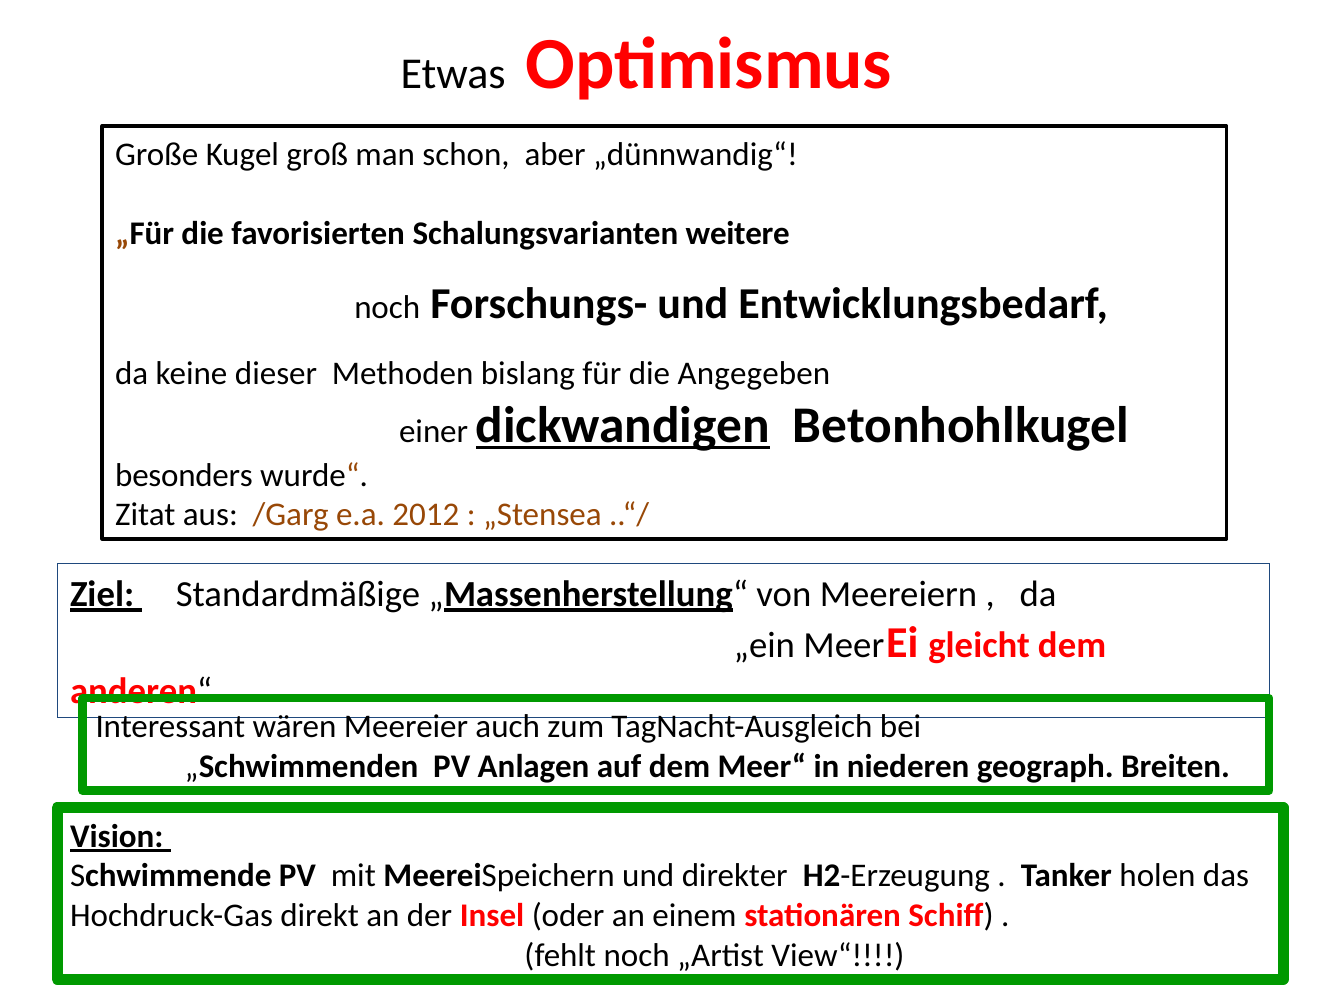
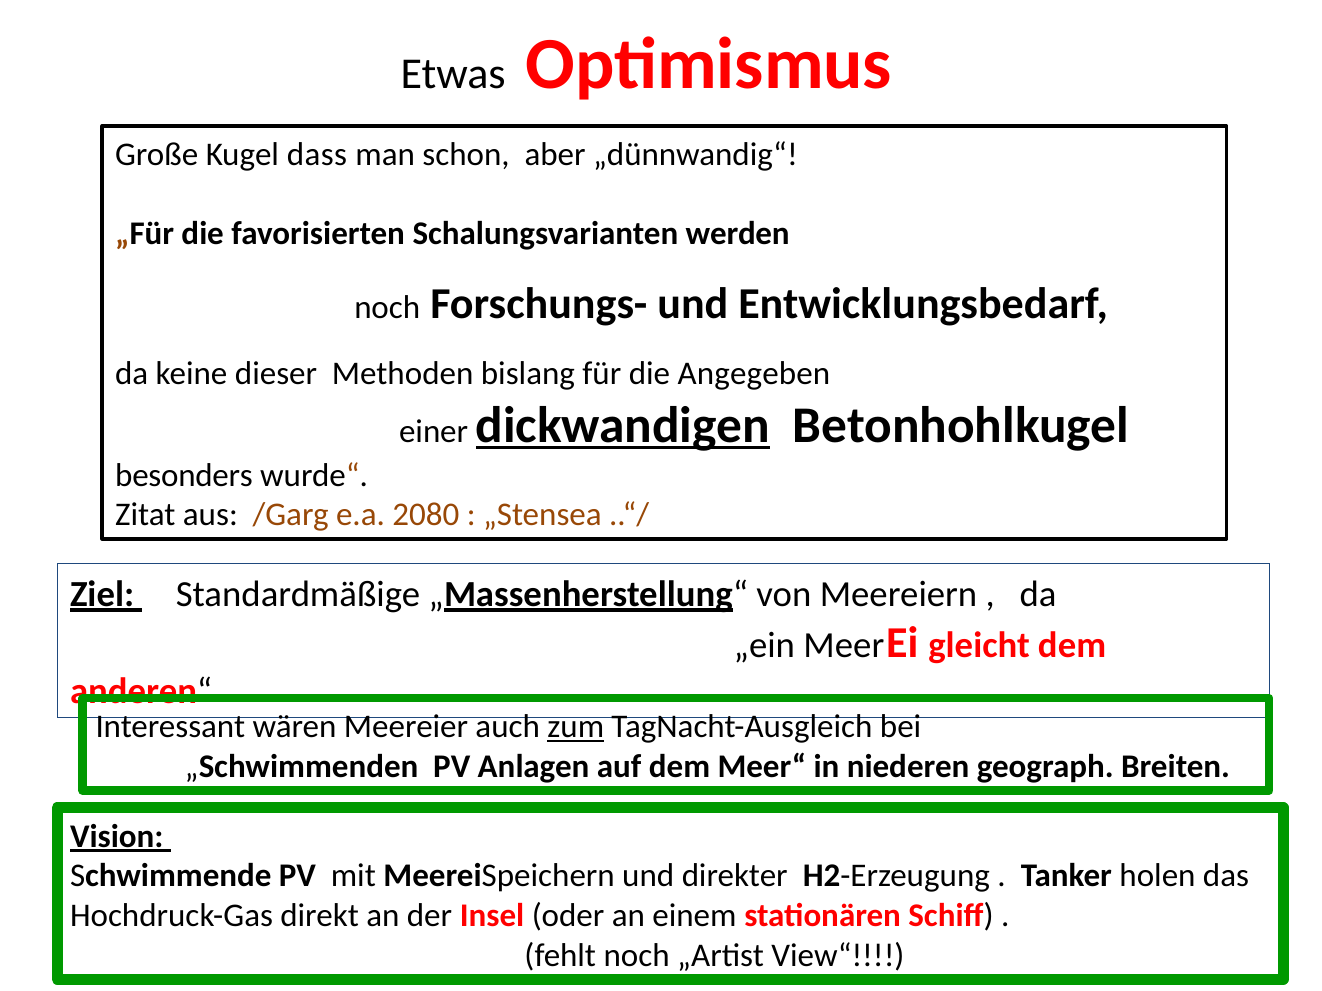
groß: groß -> dass (317, 155)
weitere: weitere -> werden (738, 234)
2012: 2012 -> 2080 (426, 515)
zum underline: none -> present (576, 727)
